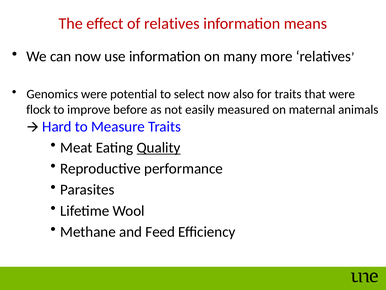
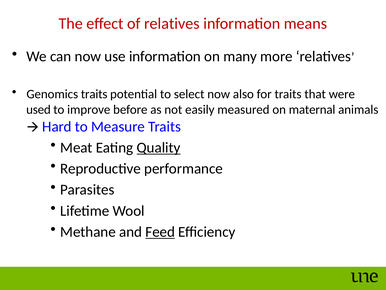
Genomics were: were -> traits (94, 94)
flock: flock -> used (38, 109)
Feed underline: none -> present (160, 232)
